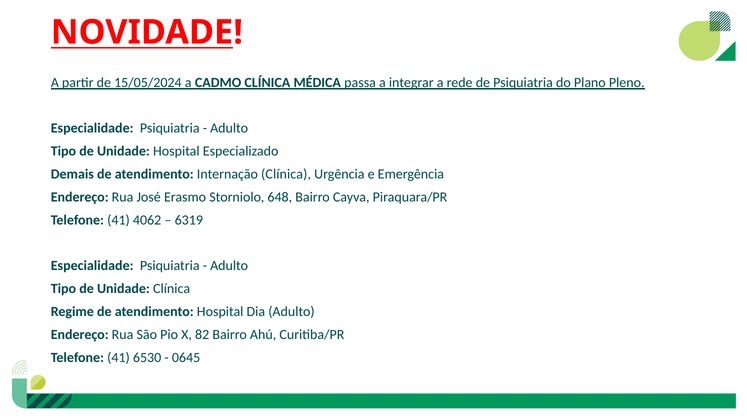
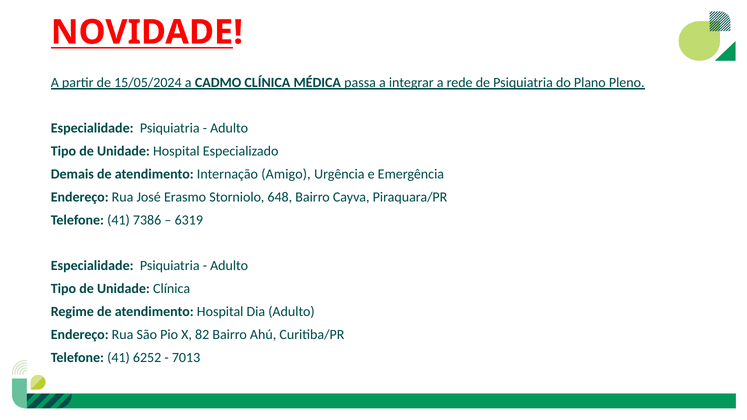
Internação Clínica: Clínica -> Amigo (286, 174)
4062: 4062 -> 7386 (147, 220)
6530: 6530 -> 6252 (147, 358)
0645: 0645 -> 7013 (186, 358)
